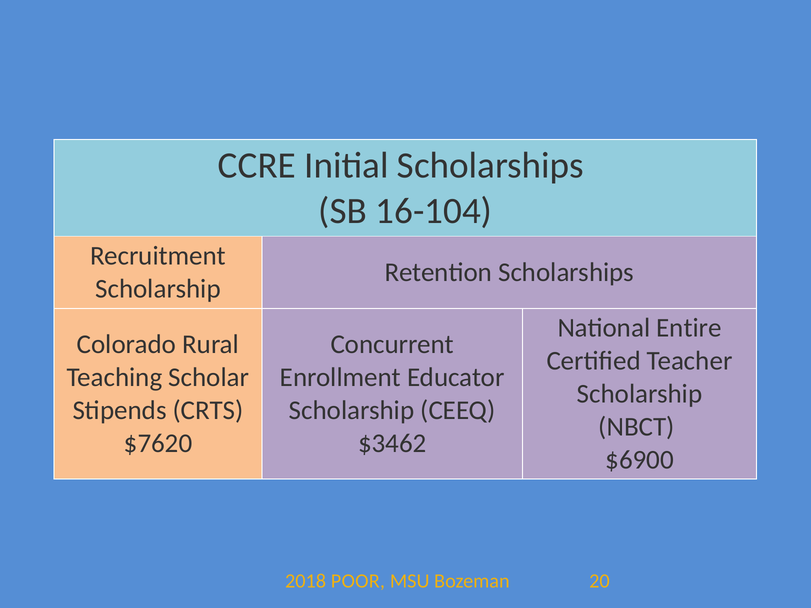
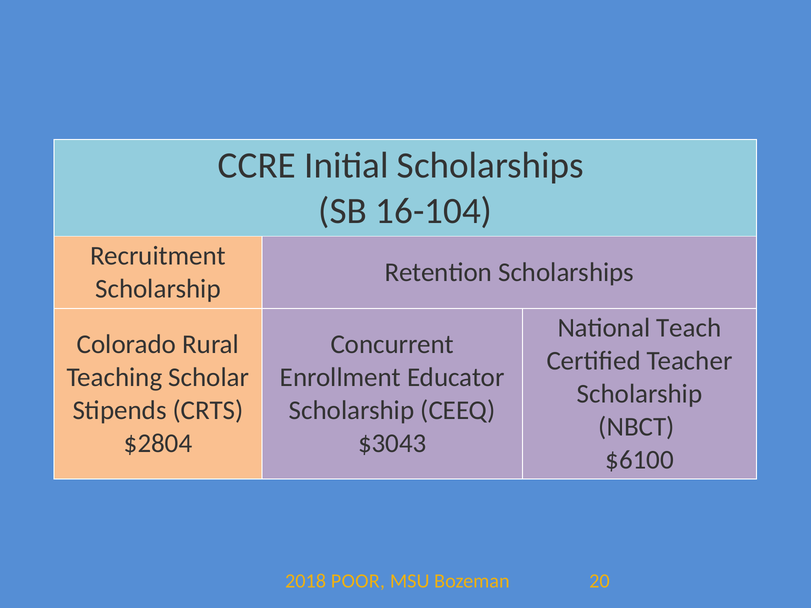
Entire: Entire -> Teach (689, 328)
$7620: $7620 -> $2804 (158, 444)
$3462: $3462 -> $3043 (392, 444)
$6900: $6900 -> $6100 (640, 460)
